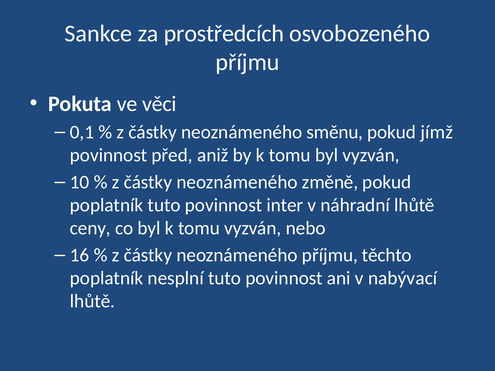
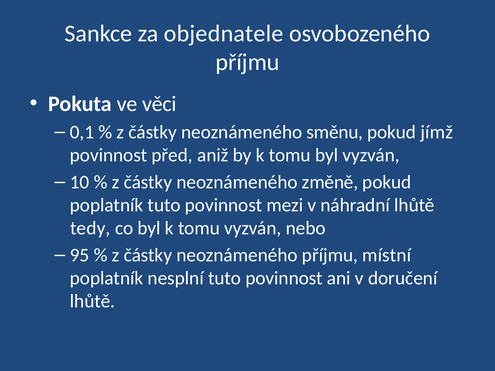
prostředcích: prostředcích -> objednatele (224, 33)
inter: inter -> mezi (285, 205)
ceny: ceny -> tedy (90, 228)
16: 16 -> 95 (80, 255)
těchto: těchto -> místní (387, 255)
nabývací: nabývací -> doručení (403, 278)
